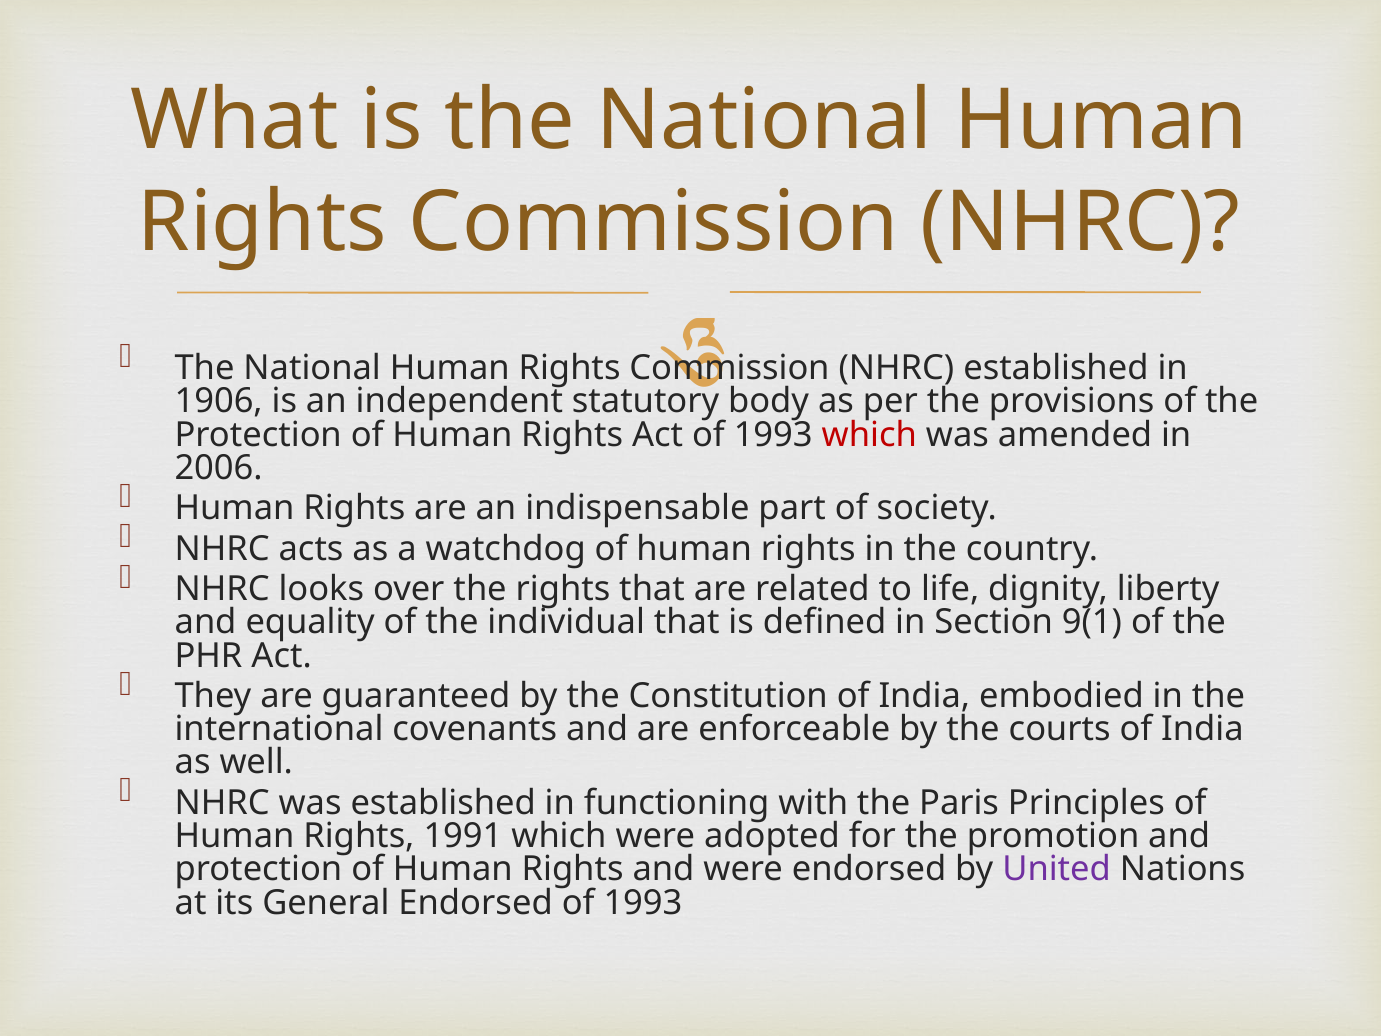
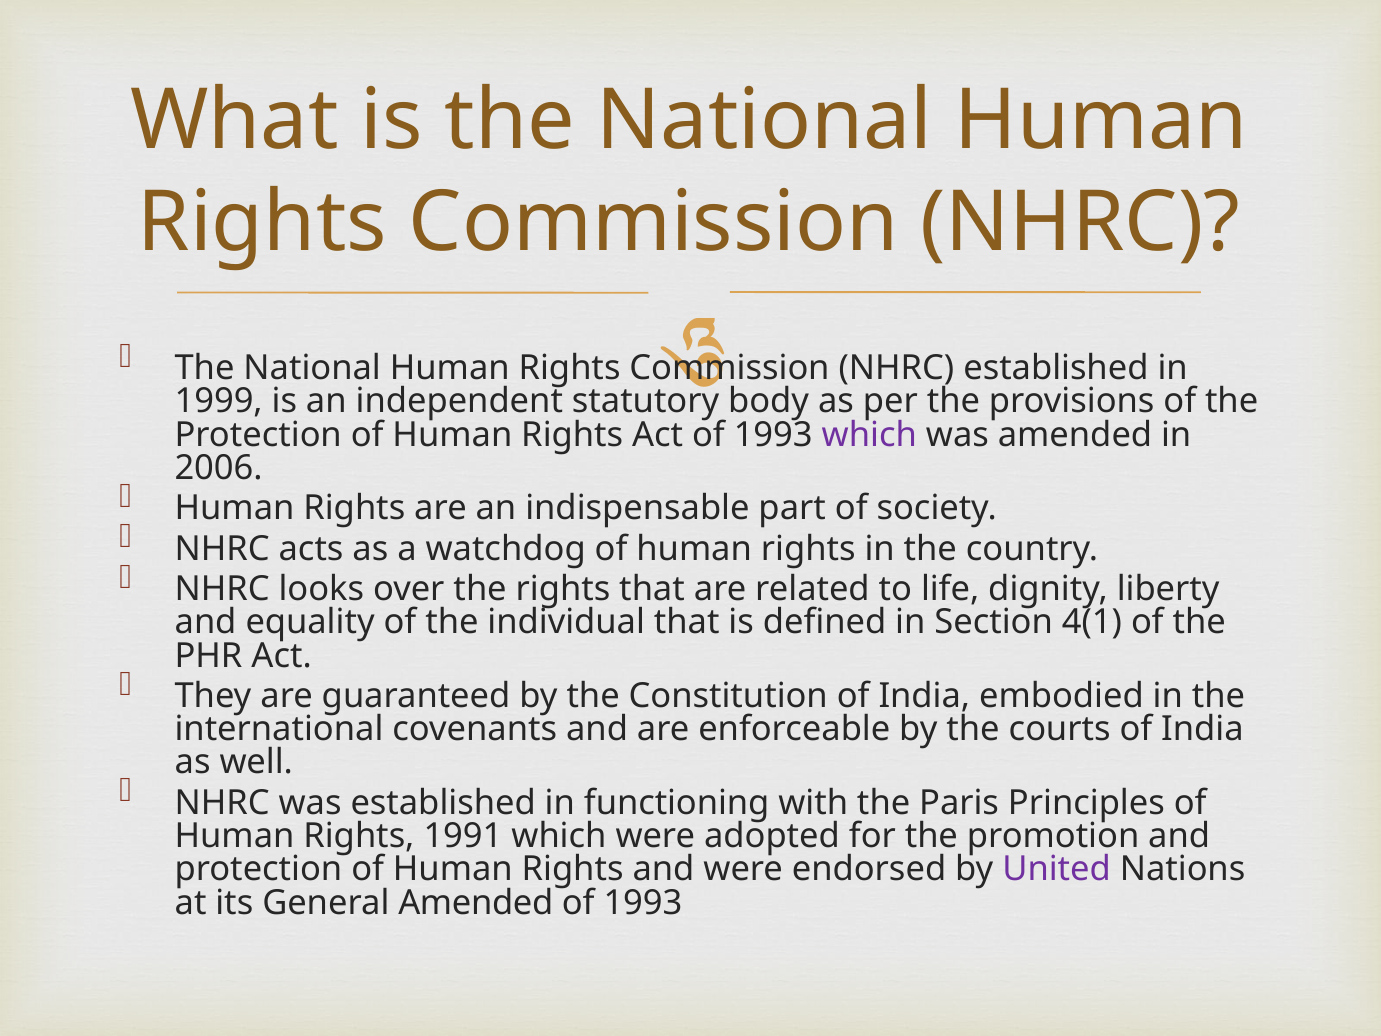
1906: 1906 -> 1999 (219, 401)
which colour: red -> purple (869, 435)
9(1: 9(1 -> 4(1 (1092, 622)
General Endorsed: Endorsed -> Amended (476, 902)
